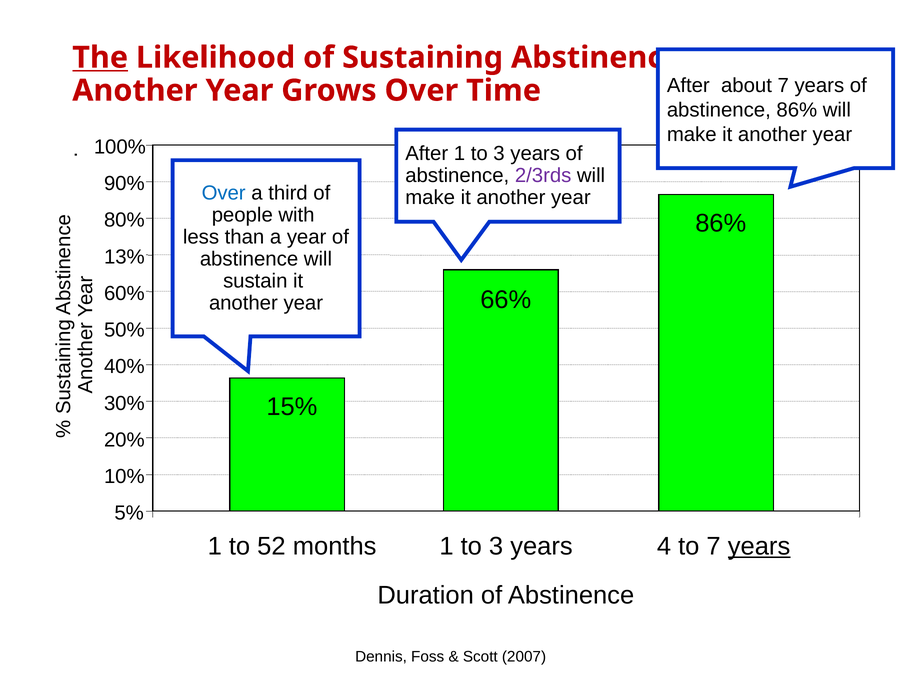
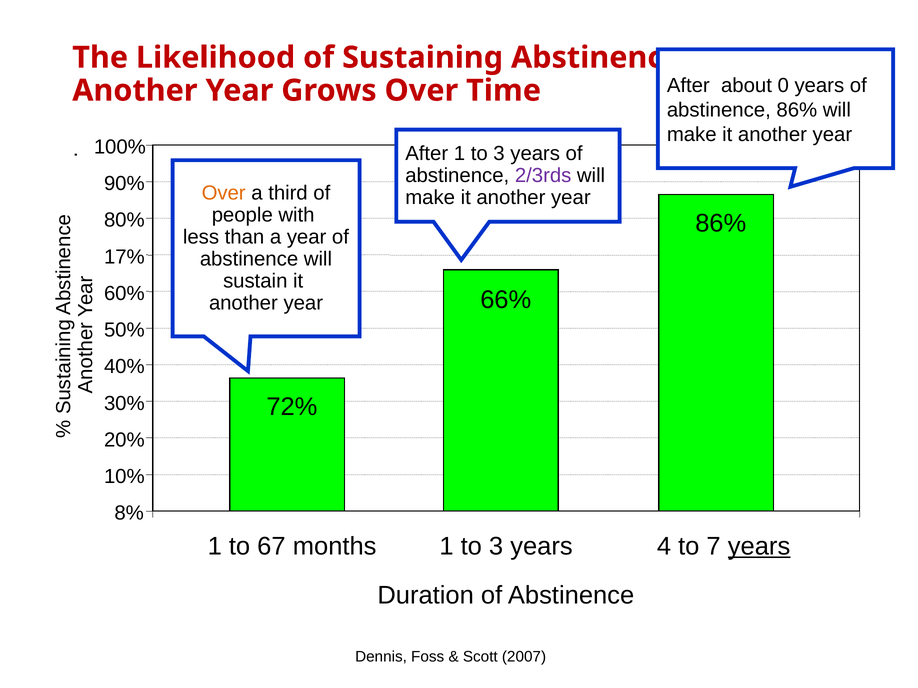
The underline: present -> none (100, 58)
about 7: 7 -> 0 (783, 86)
Over colour: blue -> orange (224, 193)
13%: 13% -> 17% (124, 257)
15%: 15% -> 72% (292, 407)
5%: 5% -> 8% (129, 513)
52: 52 -> 67 (271, 547)
